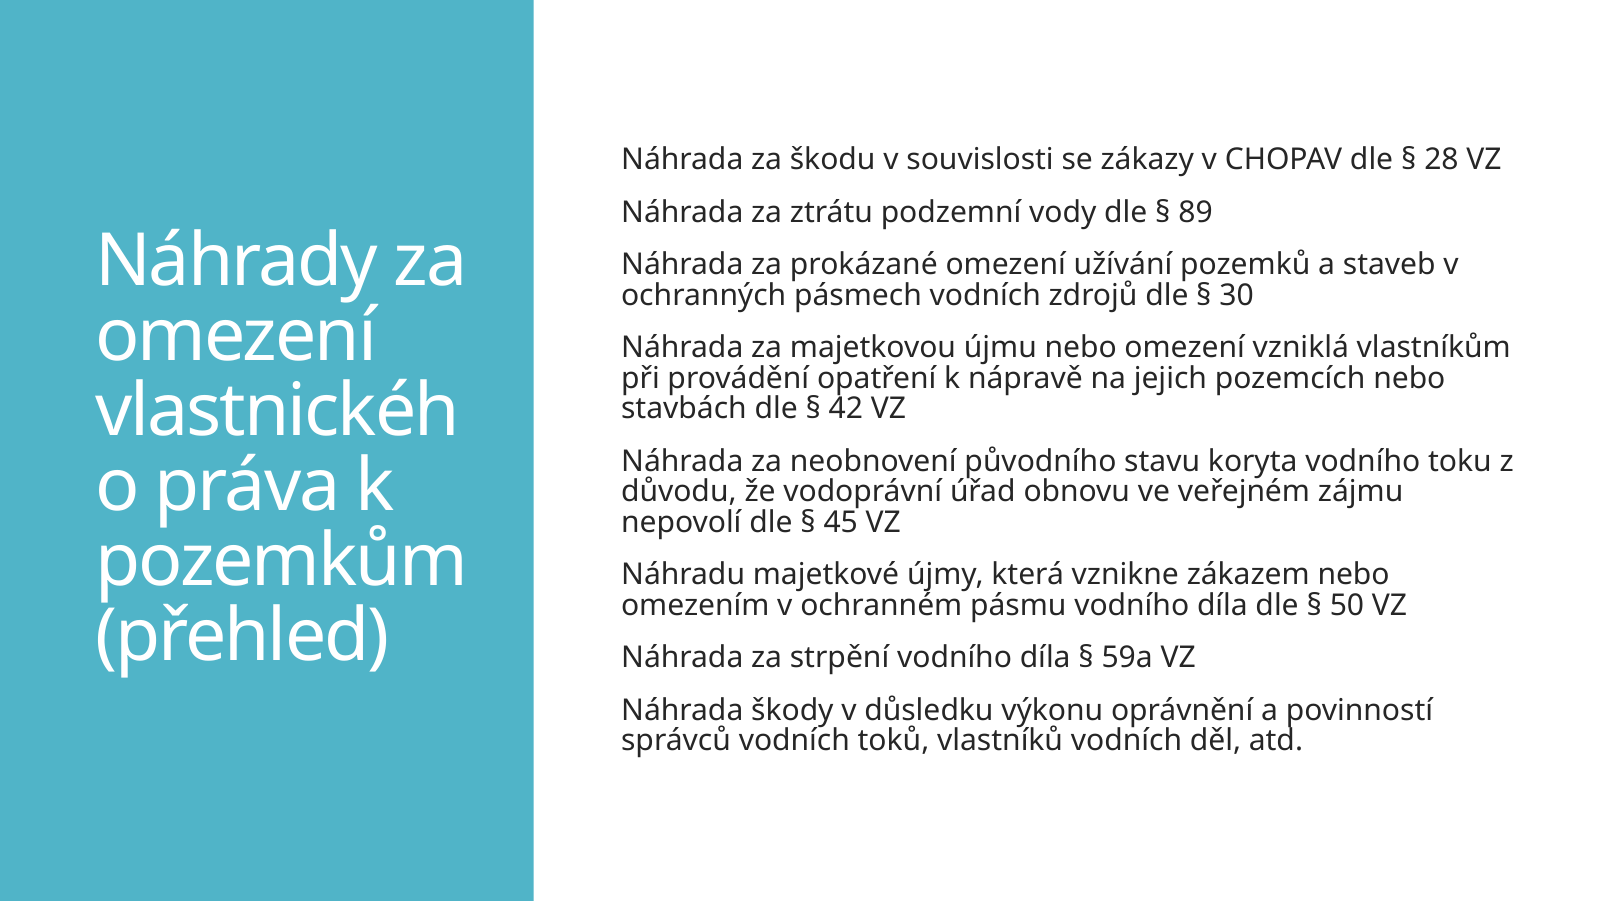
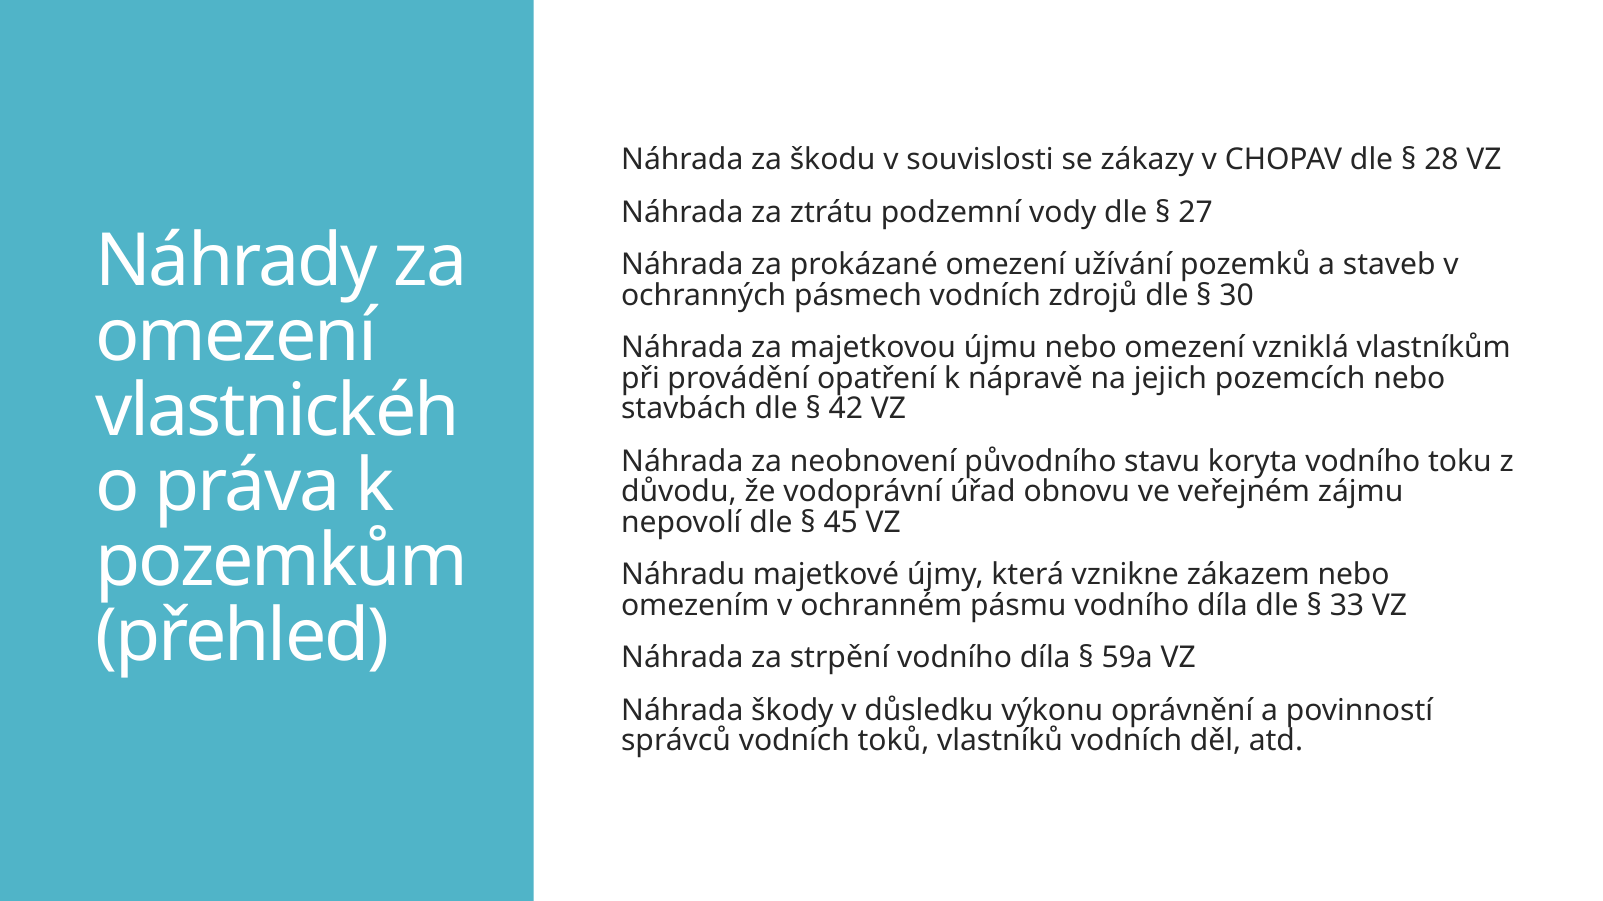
89: 89 -> 27 (1196, 212)
50: 50 -> 33 (1347, 606)
